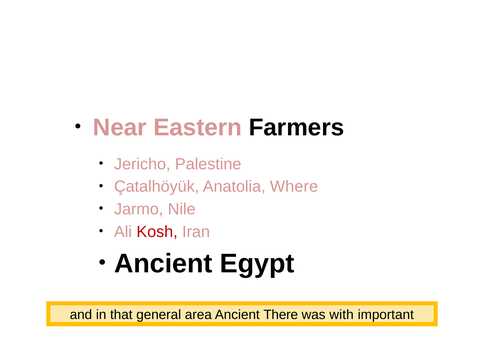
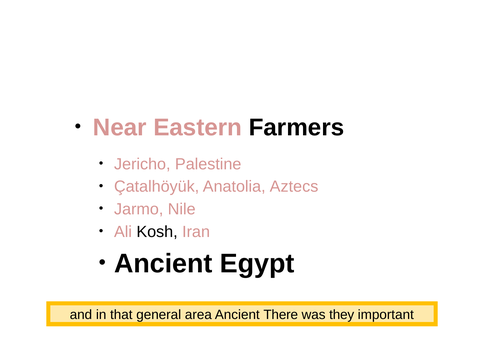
Where: Where -> Aztecs (294, 187)
Kosh colour: red -> black (157, 232)
with: with -> they (342, 315)
